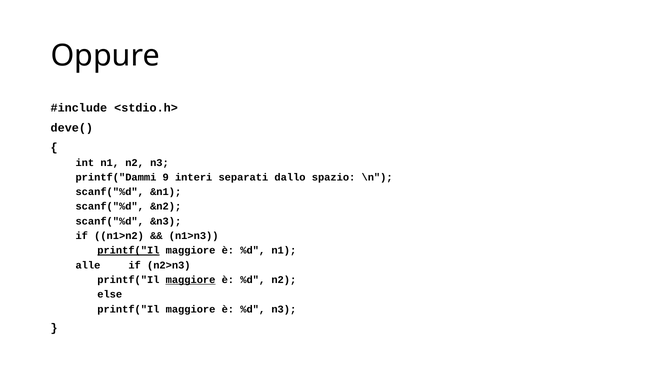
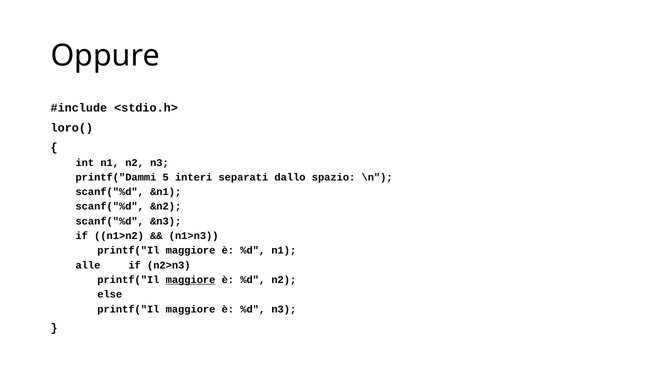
deve(: deve( -> loro( (72, 128)
9: 9 -> 5 (166, 178)
printf("Il underline: present -> none (128, 251)
